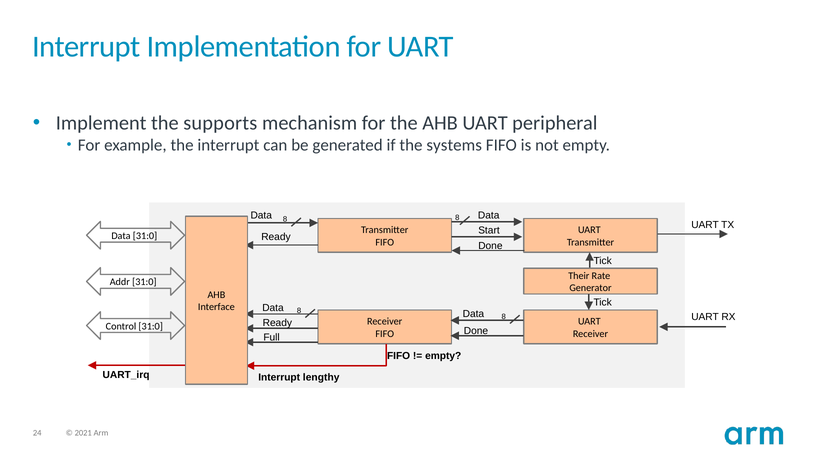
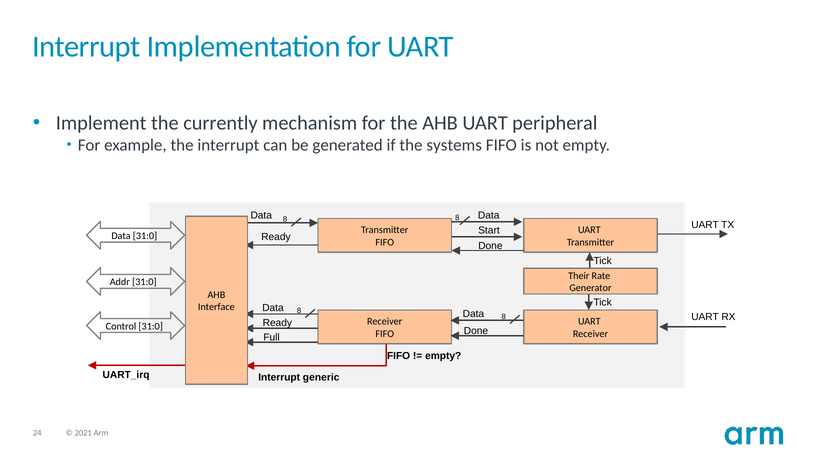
supports: supports -> currently (220, 123)
lengthy: lengthy -> generic (321, 378)
